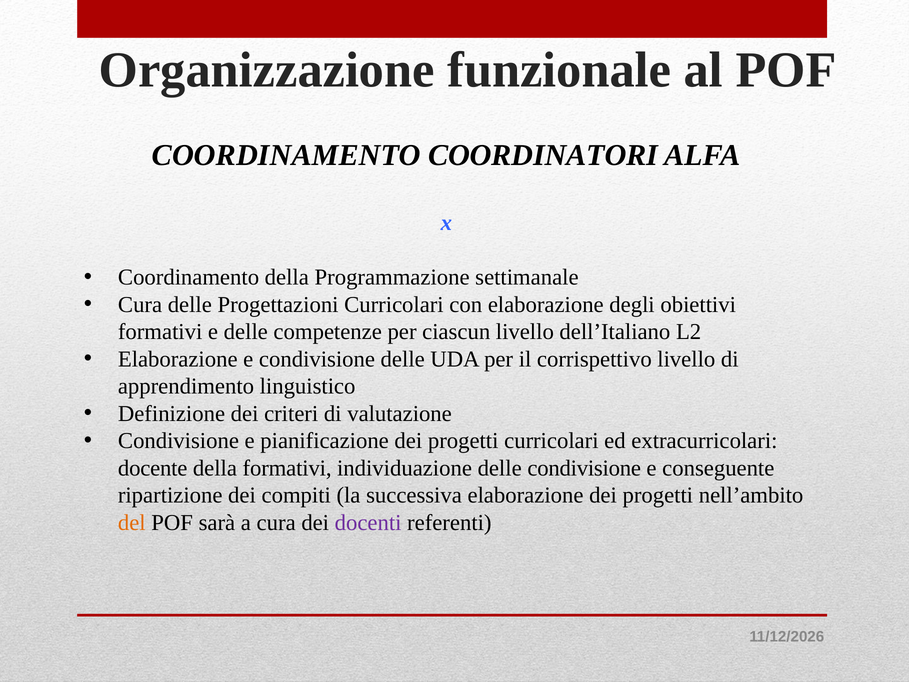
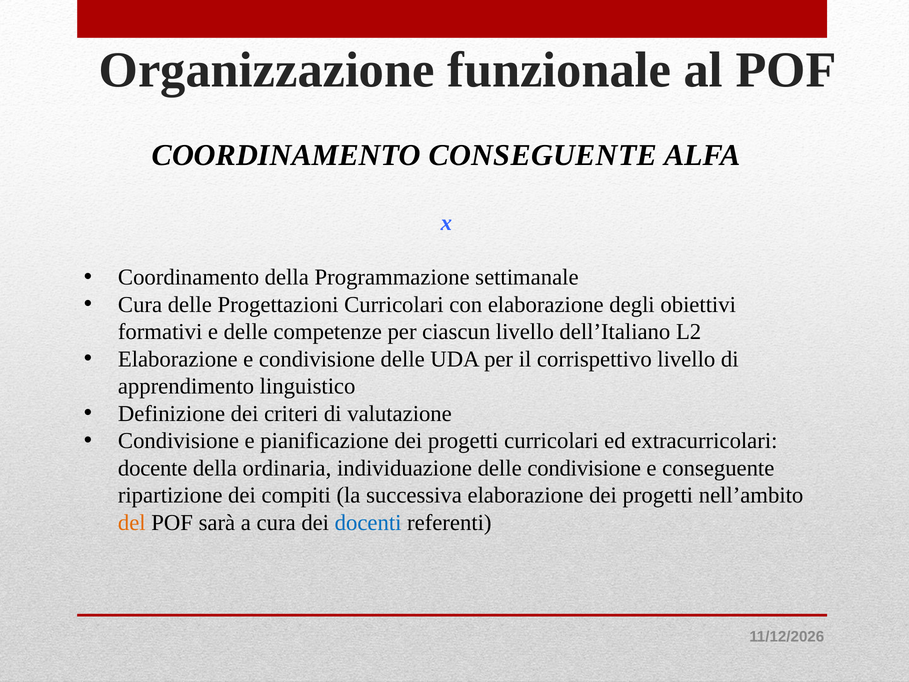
COORDINAMENTO COORDINATORI: COORDINATORI -> CONSEGUENTE (543, 155)
della formativi: formativi -> ordinaria (287, 468)
docenti colour: purple -> blue (368, 523)
